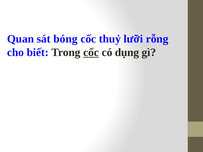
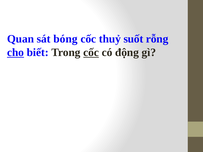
lưỡi: lưỡi -> suốt (133, 39)
cho underline: none -> present (16, 53)
dụng: dụng -> động (127, 53)
